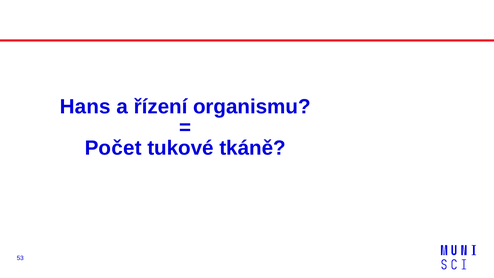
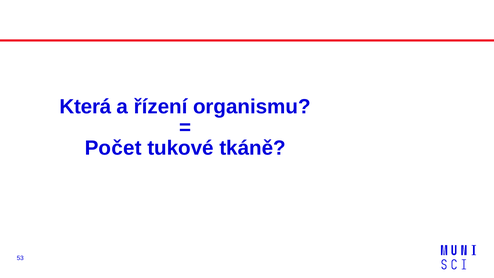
Hans: Hans -> Která (85, 107)
